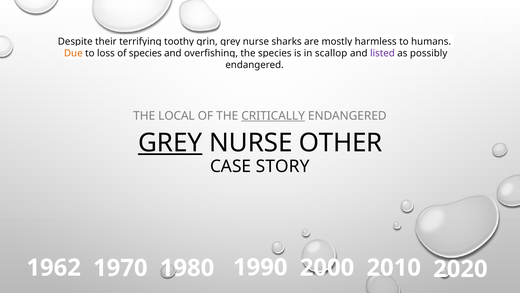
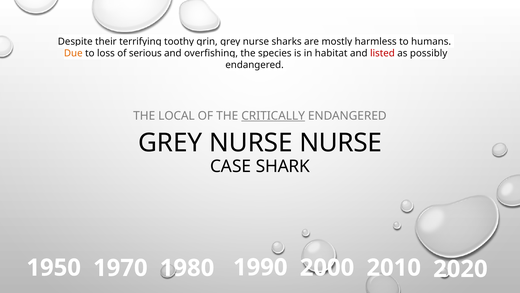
of species: species -> serious (145, 53)
scallop: scallop -> habitat (331, 53)
listed colour: purple -> red (382, 53)
GREY underline: present -> none (170, 143)
NURSE OTHER: OTHER -> NURSE (341, 143)
STORY: STORY -> SHARK (283, 166)
1962: 1962 -> 1950 (54, 267)
